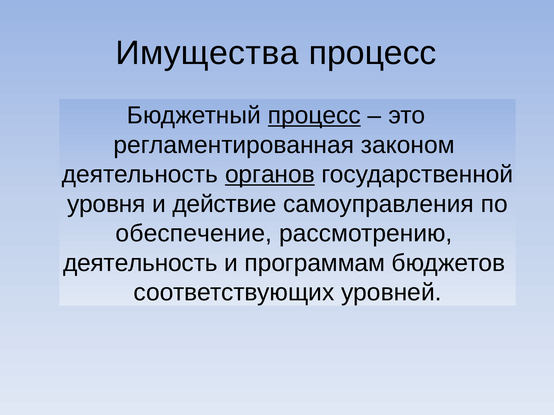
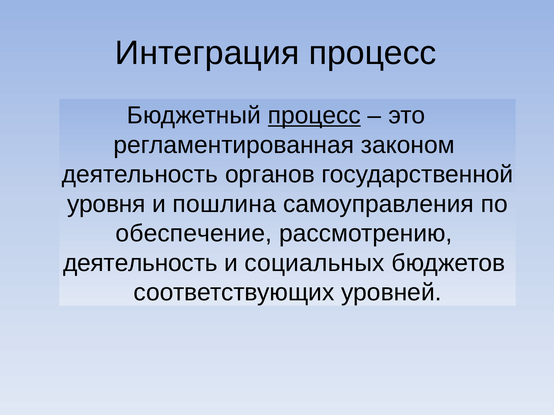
Имущества: Имущества -> Интеграция (207, 53)
органов underline: present -> none (270, 175)
действие: действие -> пошлина (224, 204)
программам: программам -> социальных (315, 263)
